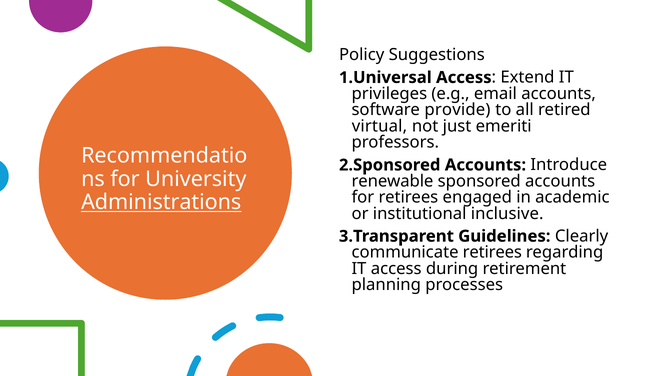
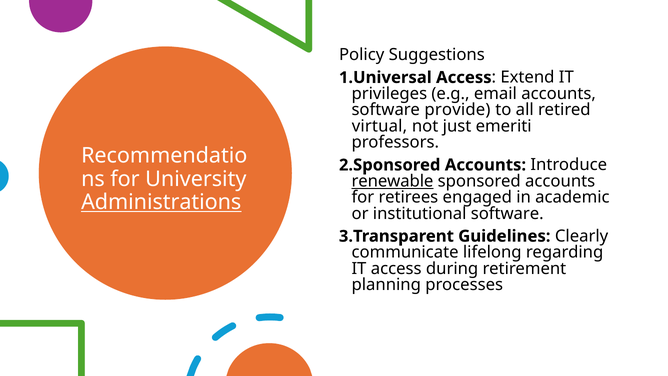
renewable underline: none -> present (392, 181)
institutional inclusive: inclusive -> software (507, 214)
communicate retirees: retirees -> lifelong (492, 252)
